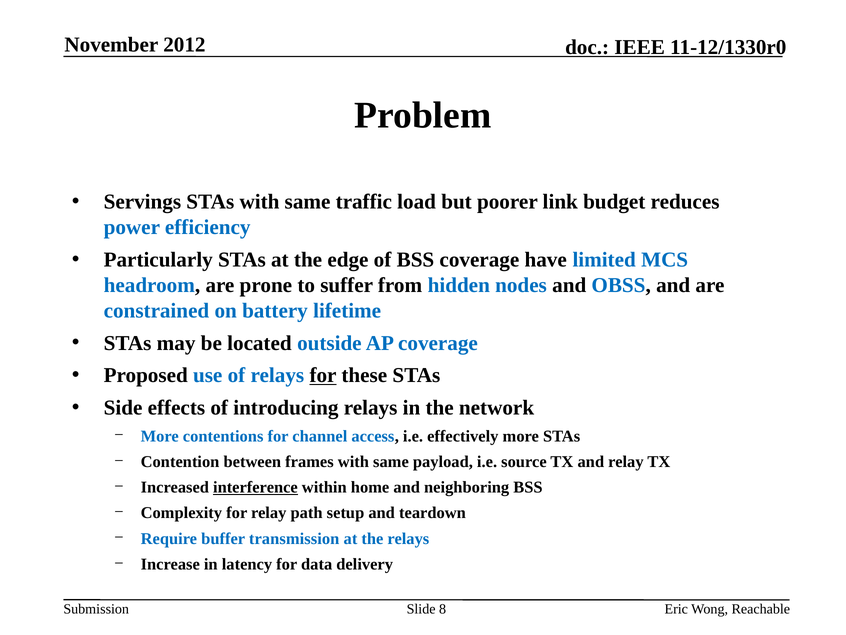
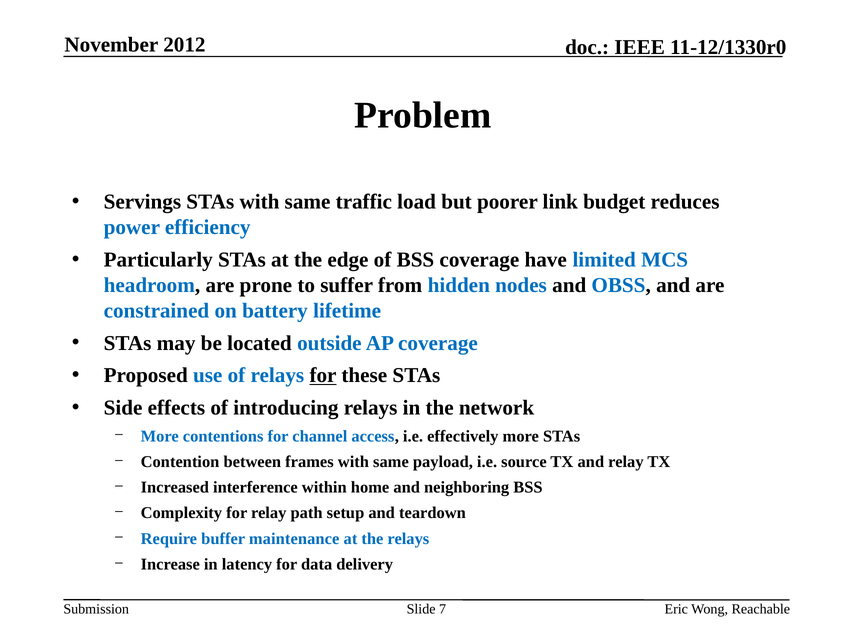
interference underline: present -> none (255, 487)
transmission: transmission -> maintenance (294, 538)
8: 8 -> 7 (443, 609)
